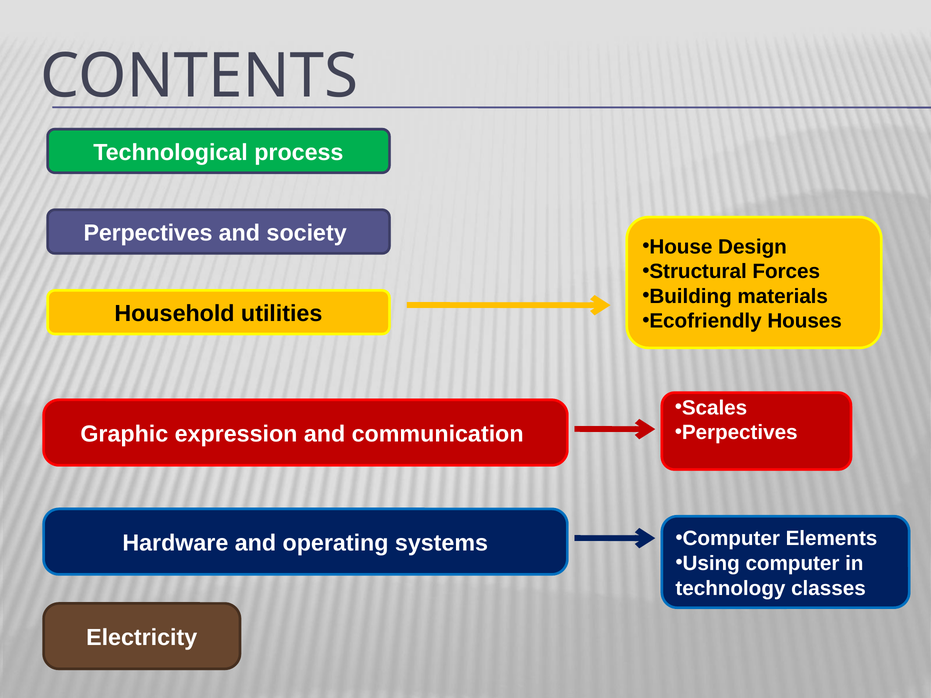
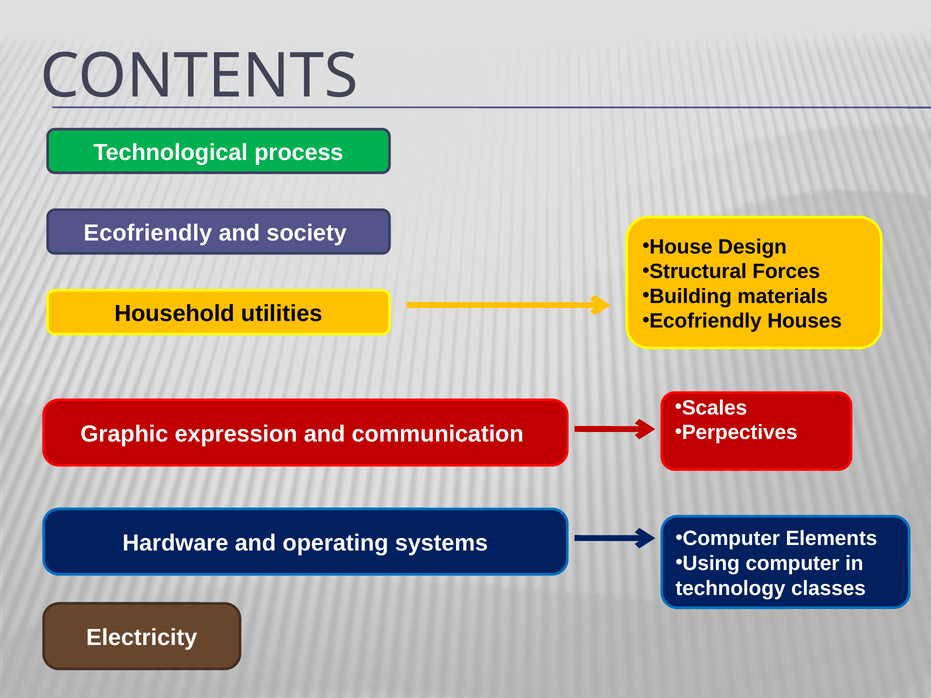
Perpectives: Perpectives -> Ecofriendly (148, 233)
